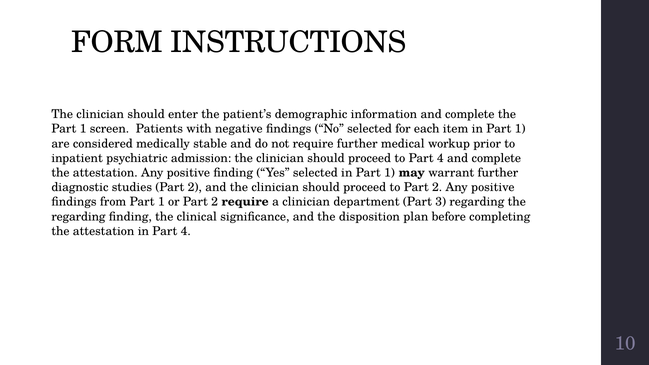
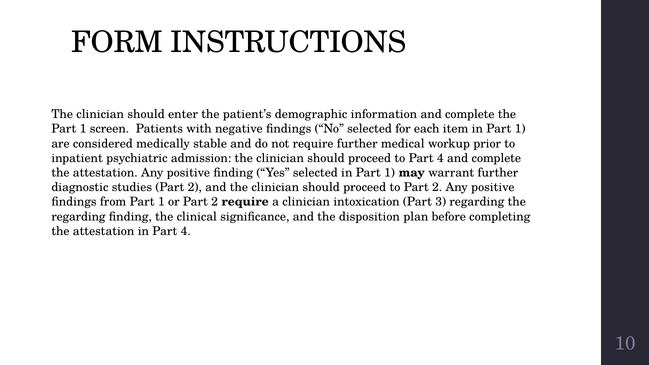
department: department -> intoxication (366, 202)
